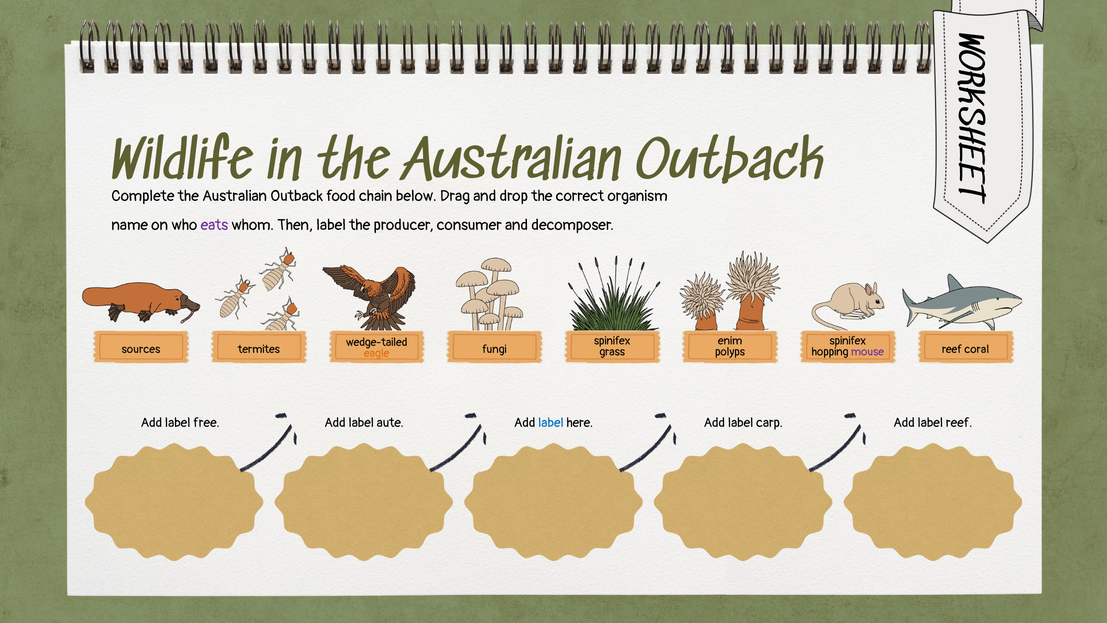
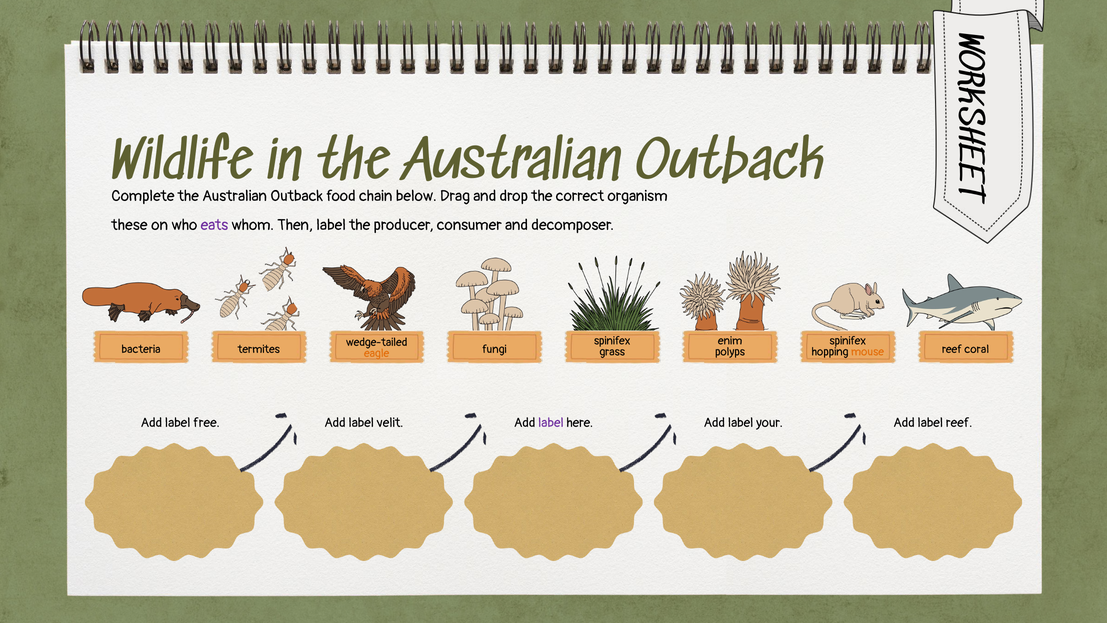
name: name -> these (130, 225)
sources: sources -> bacteria (141, 349)
mouse colour: purple -> orange (867, 352)
aute: aute -> velit (390, 423)
label colour: blue -> purple (551, 423)
carp: carp -> your (770, 423)
